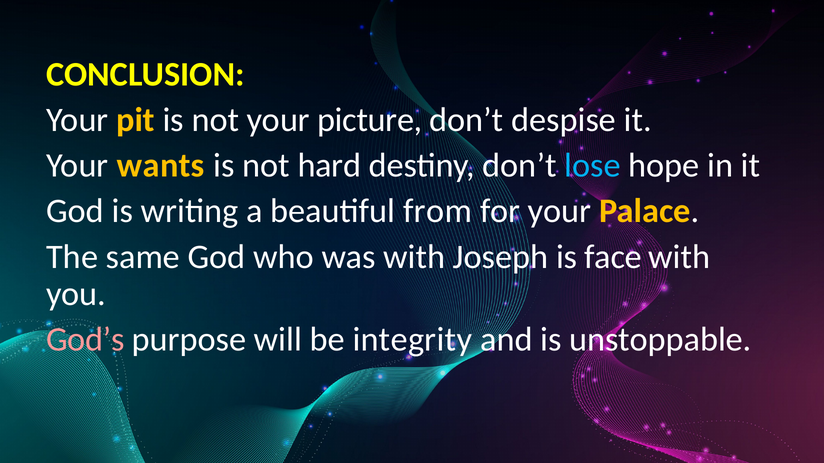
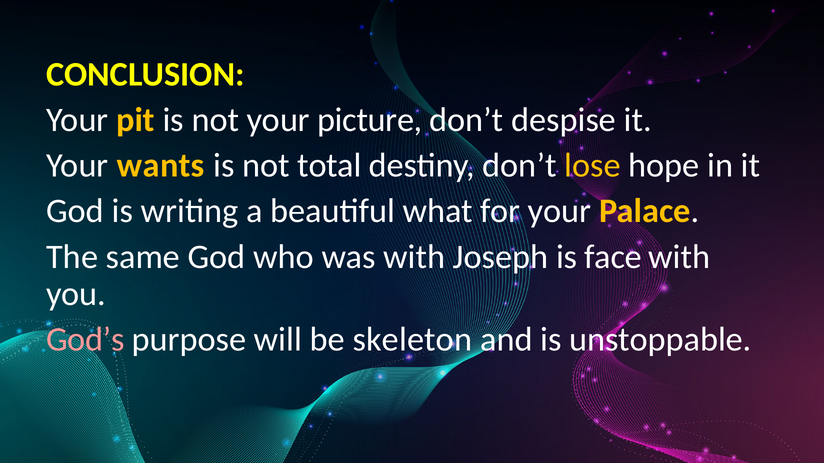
hard: hard -> total (329, 166)
lose colour: light blue -> yellow (592, 166)
from: from -> what (438, 211)
integrity: integrity -> skeleton (412, 340)
